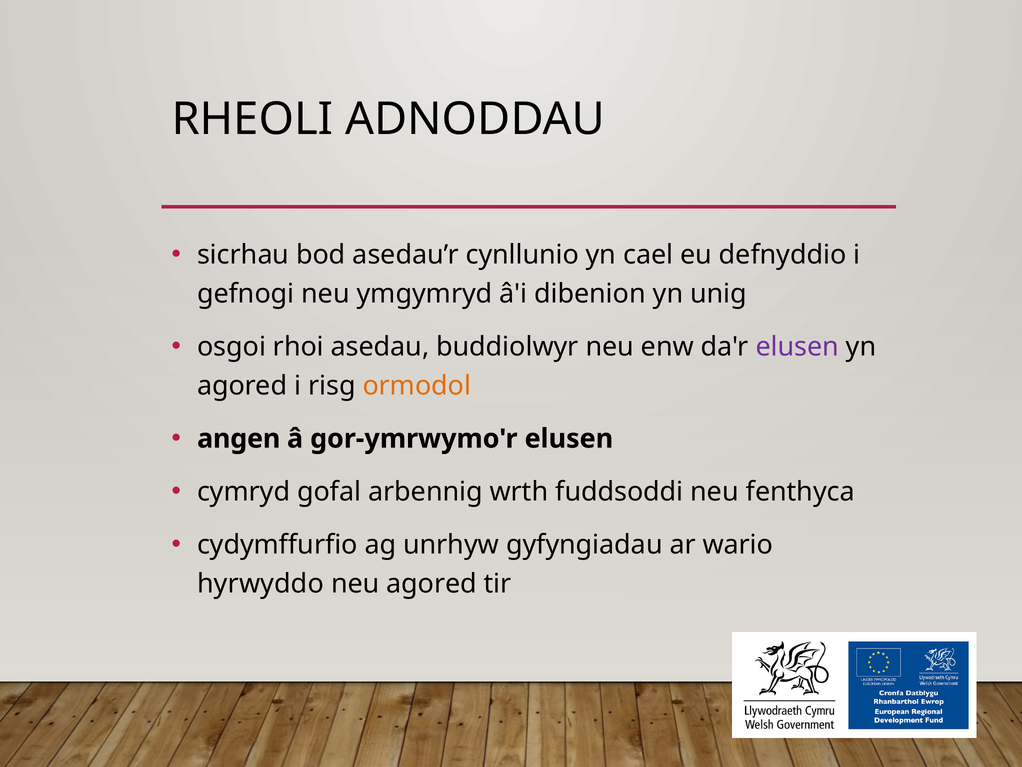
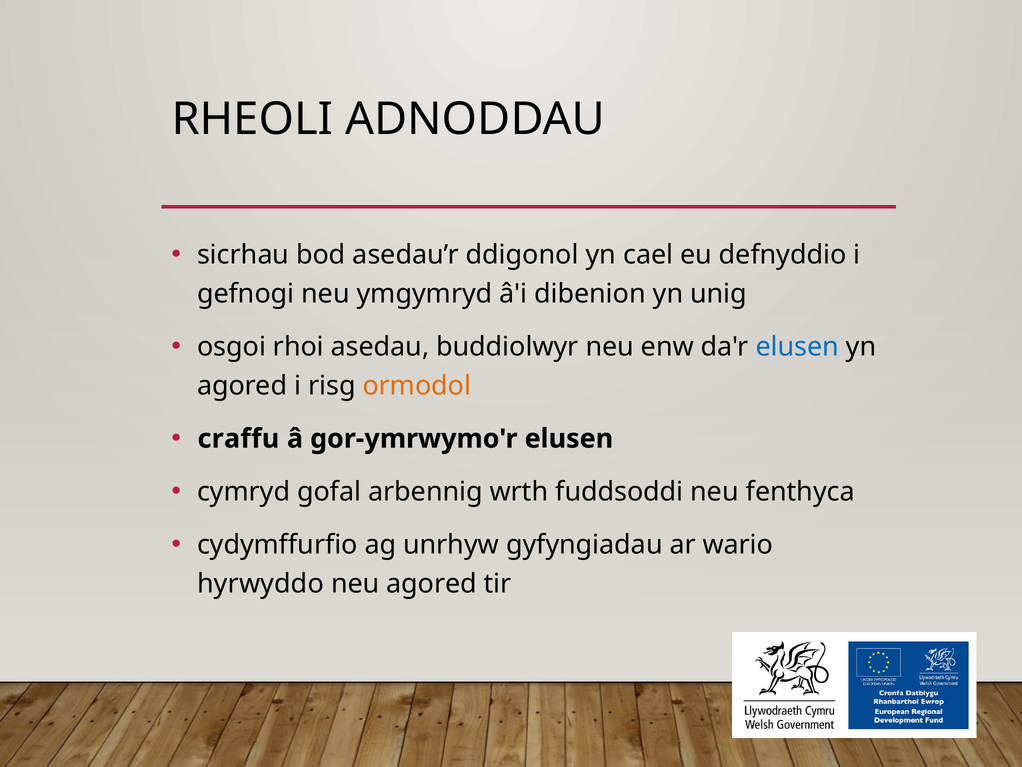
cynllunio: cynllunio -> ddigonol (522, 255)
elusen colour: purple -> blue (797, 347)
angen: angen -> craffu (238, 438)
